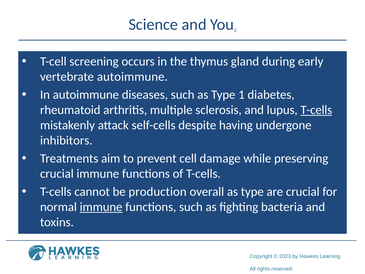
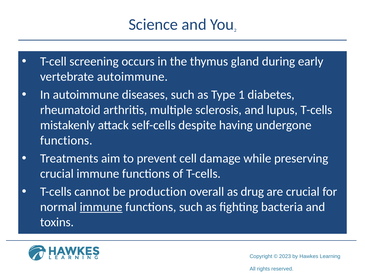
T-cells underline: present -> none (316, 110)
inhibitors: inhibitors -> functions (66, 140)
overall as type: type -> drug (252, 192)
